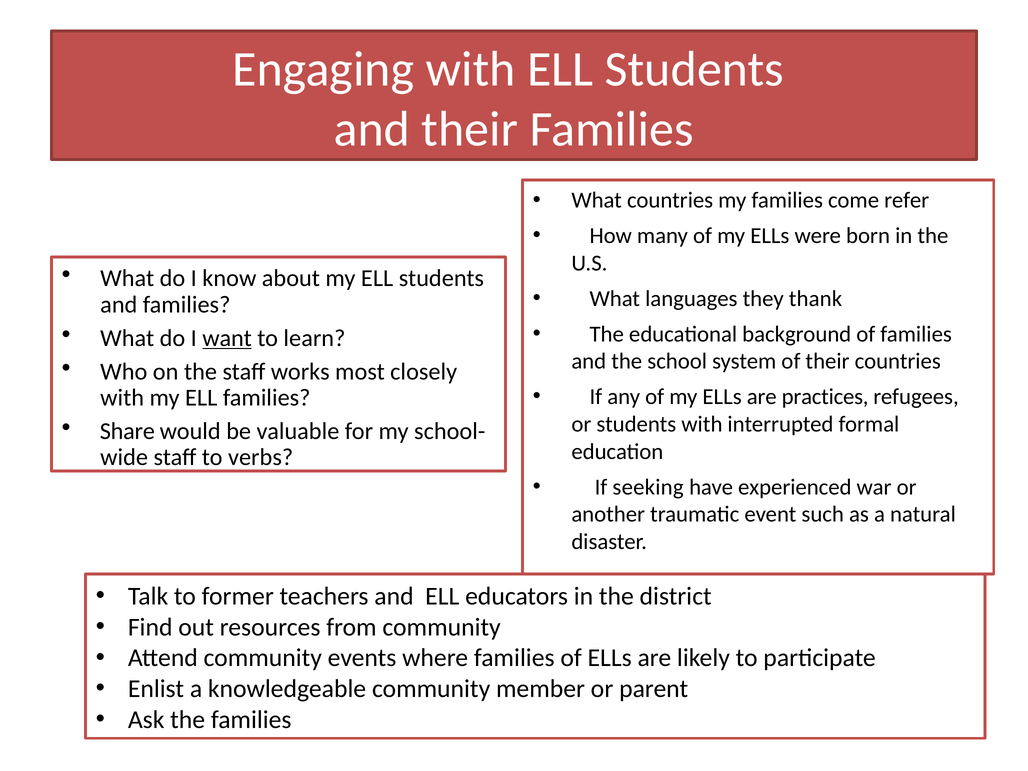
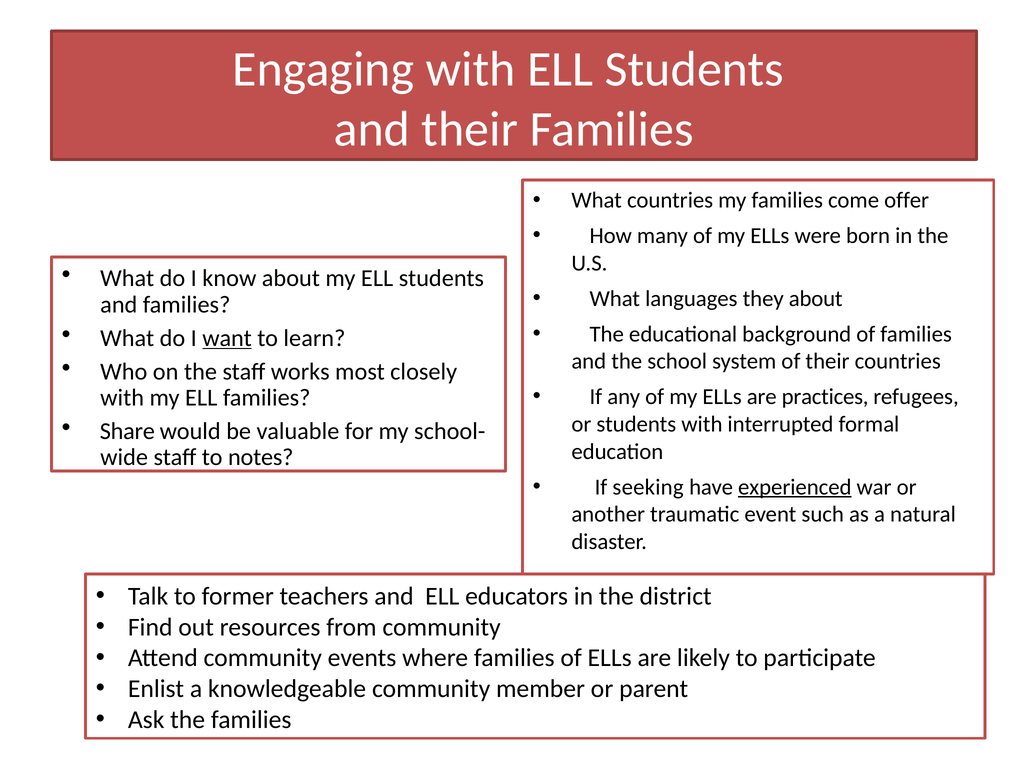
refer: refer -> offer (907, 200)
they thank: thank -> about (816, 299)
verbs: verbs -> notes (261, 457)
experienced underline: none -> present (795, 487)
